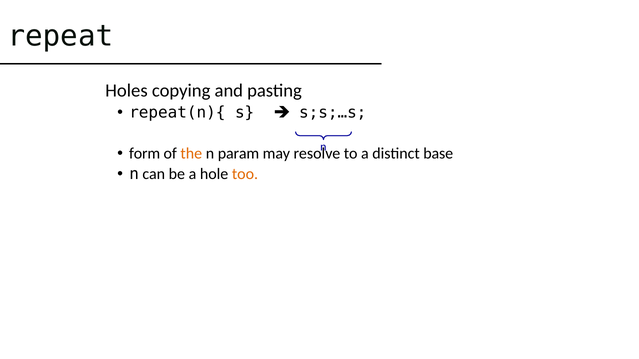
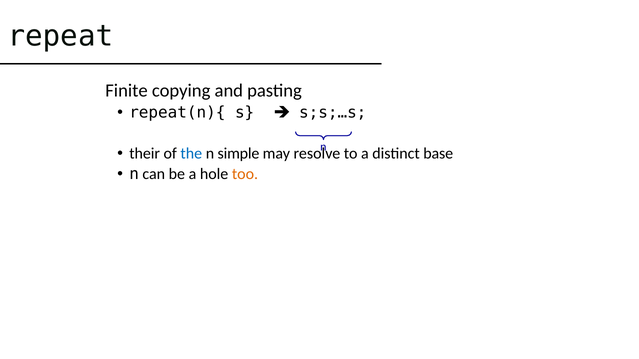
Holes: Holes -> Finite (127, 91)
form: form -> their (145, 154)
the colour: orange -> blue (191, 154)
param: param -> simple (238, 154)
